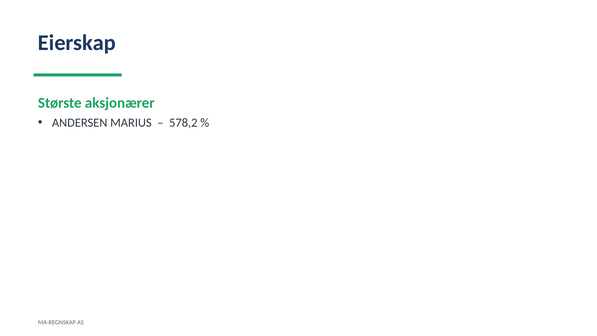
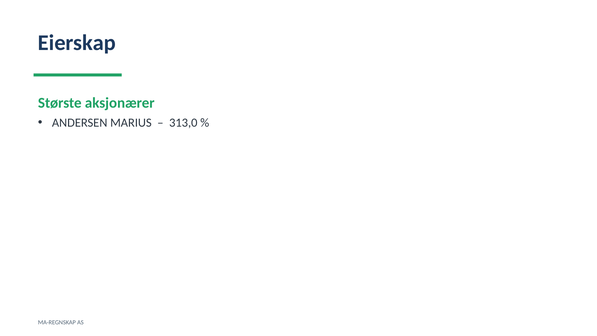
578,2: 578,2 -> 313,0 (183, 123)
